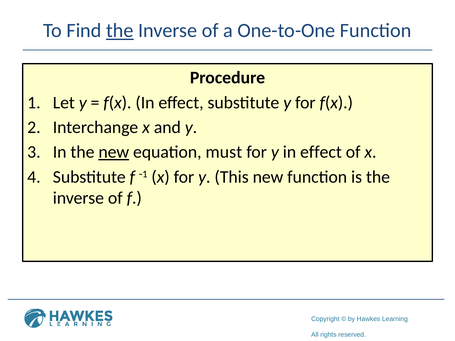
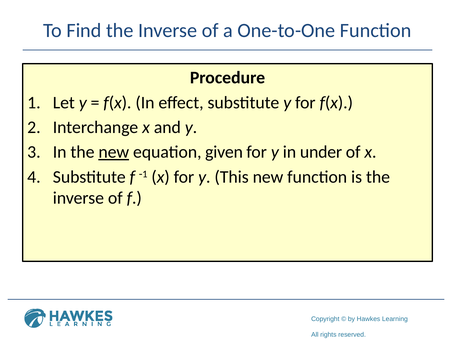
the underline: present -> none (120, 31)
must: must -> given (224, 152)
y in effect: effect -> under (321, 152)
